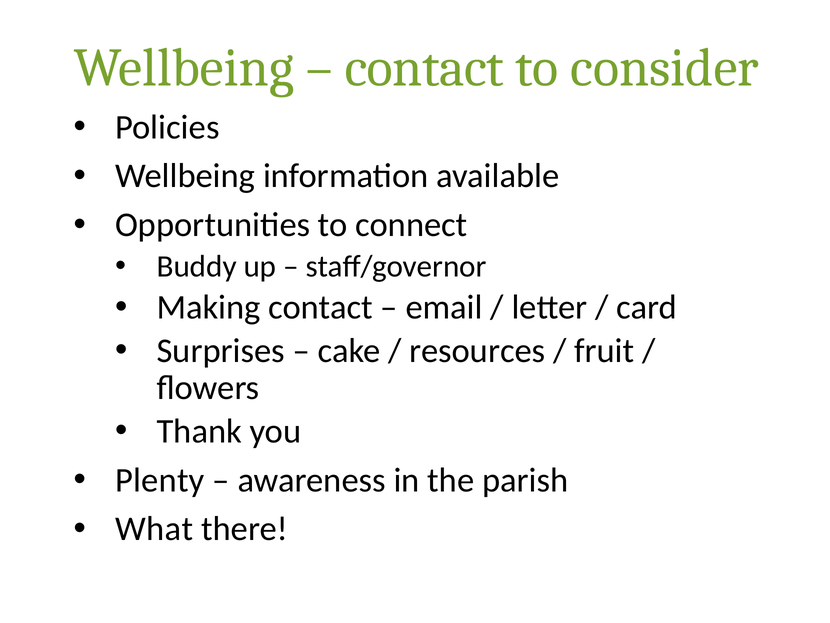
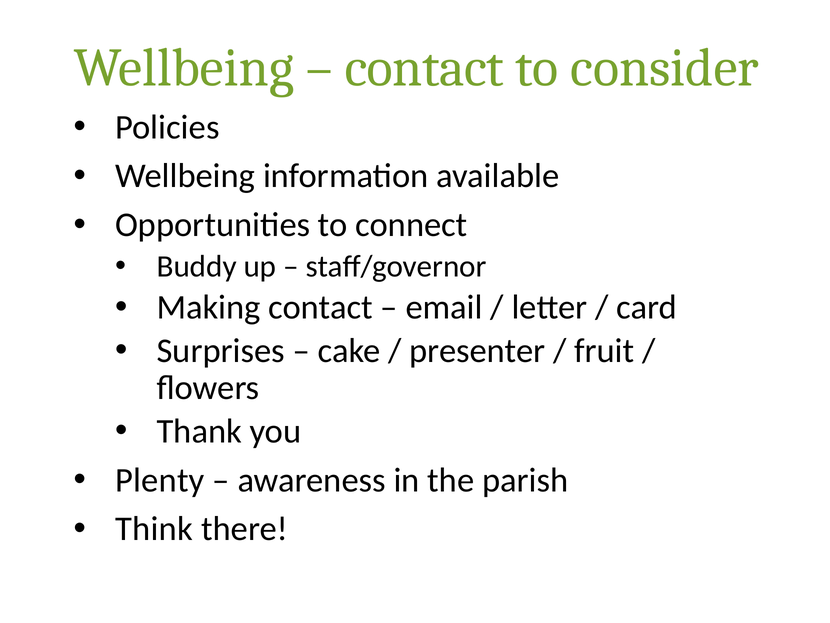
resources: resources -> presenter (477, 350)
What: What -> Think (154, 529)
